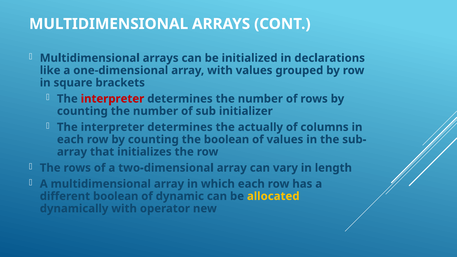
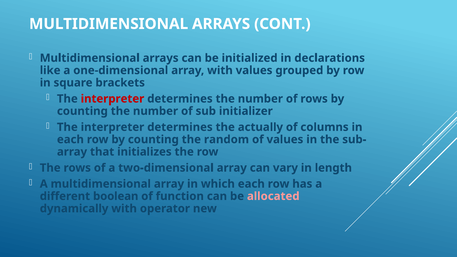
the boolean: boolean -> random (226, 139)
dynamic: dynamic -> function (180, 196)
allocated colour: yellow -> pink (273, 196)
